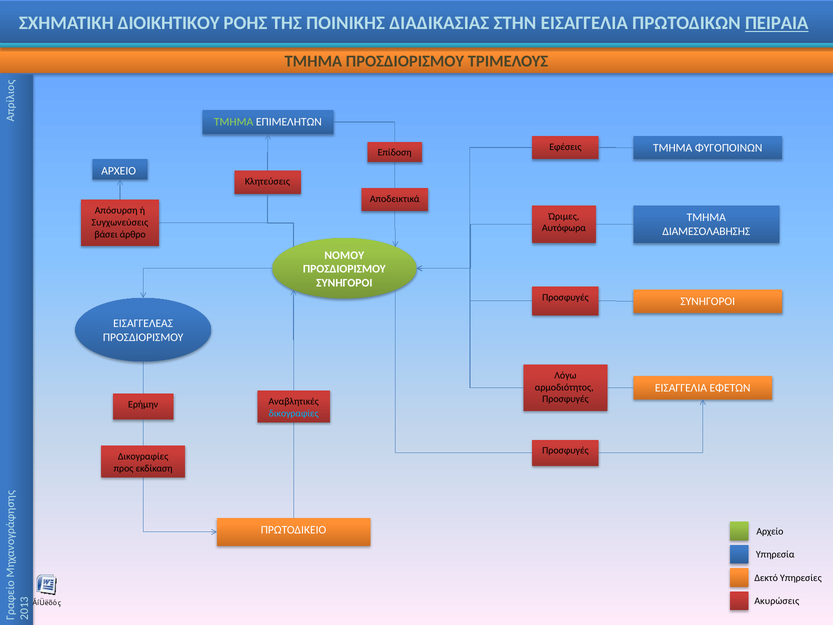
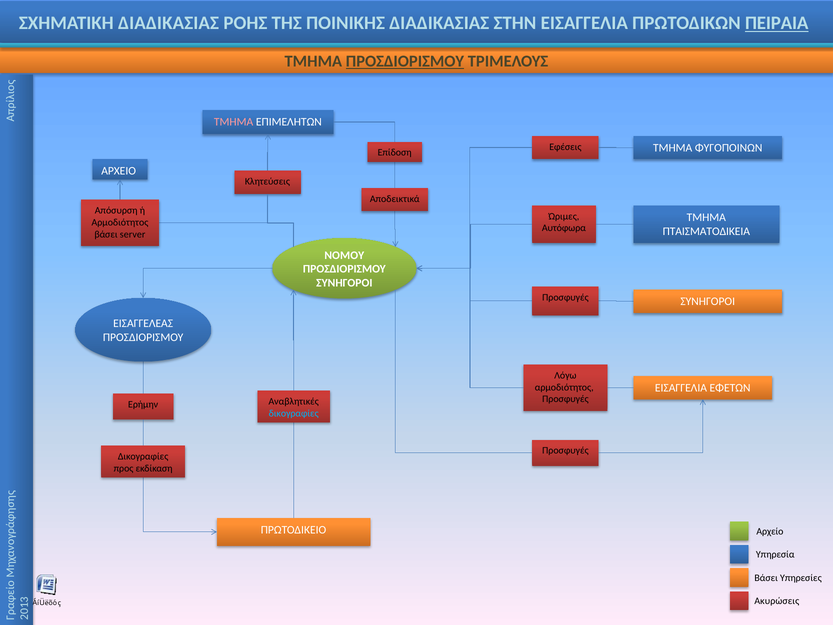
ΣΧΗΜΑΤΙΚΗ ΔΙΟΙΚΗΤΙΚΟΥ: ΔΙΟΙΚΗΤΙΚΟΥ -> ΔΙΑΔΙΚΑΣΙΑΣ (169, 23)
ΠΡΟΣΔΙΟΡΙΣΜΟΥ underline: none -> present (405, 61)
ΤΜΗΜΑ colour: light green -> pink (234, 122)
Συγχωνεύσεις: Συγχωνεύσεις -> Αρμοδιότητος (120, 222)
ΔΙΑΜΕΣΟΛΑΒΗΣΗΣ: ΔΙΑΜΕΣΟΛΑΒΗΣΗΣ -> ΠΤΑΙΣΜΑΤΟΔΙΚΕΙΑ (706, 231)
άρθρο: άρθρο -> server (133, 234)
Δεκτό: Δεκτό -> Βάσει (766, 578)
